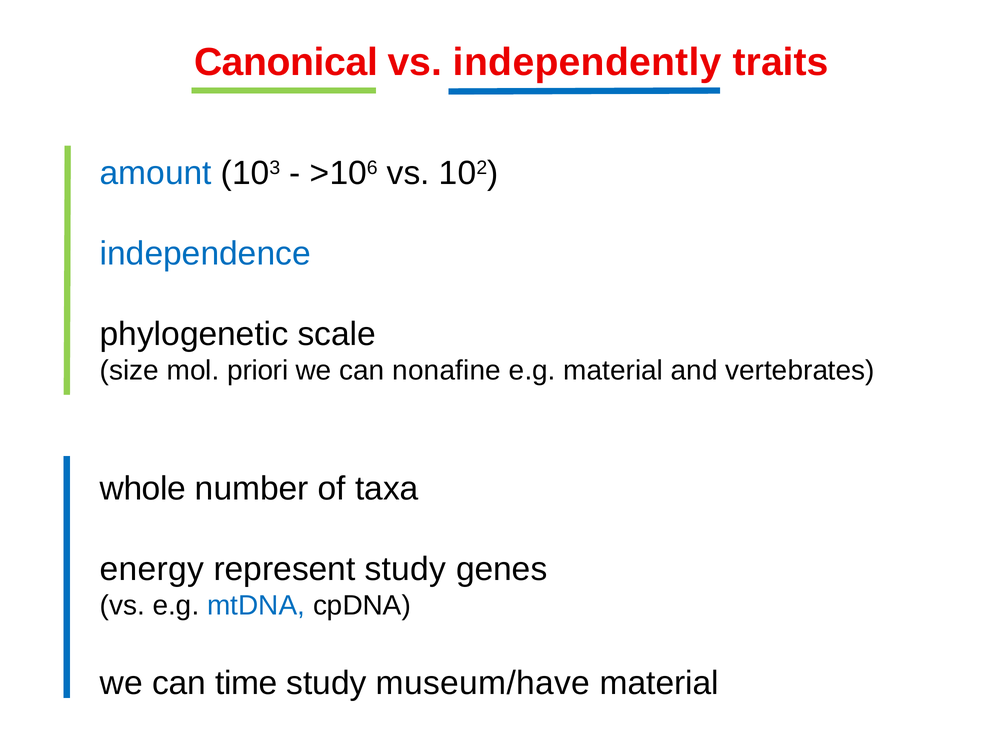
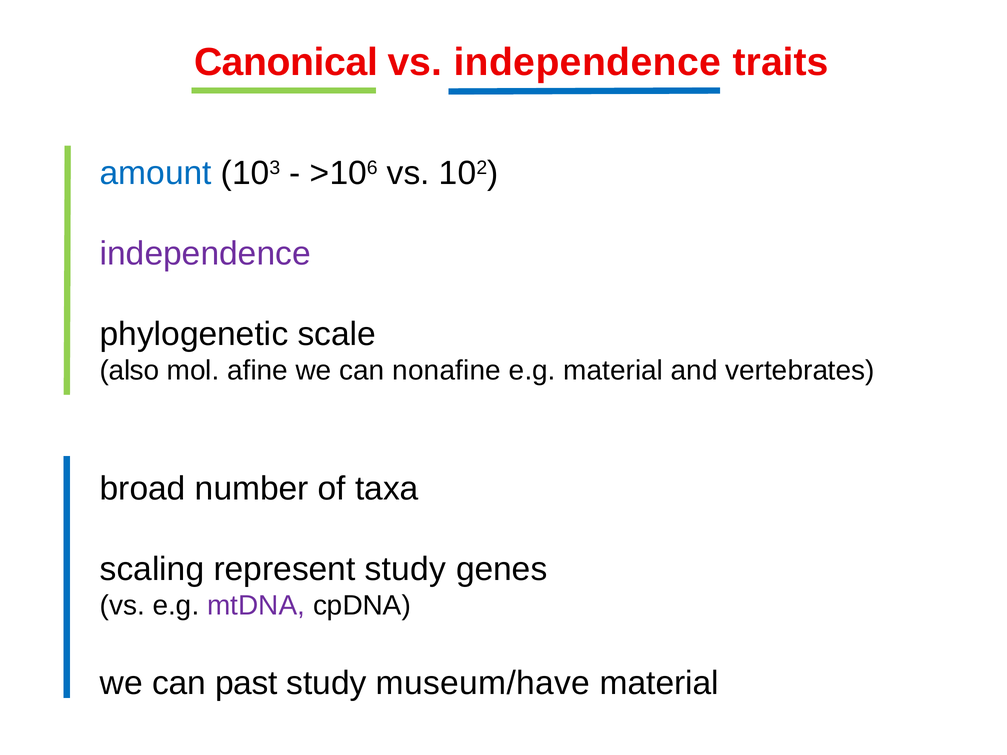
vs independently: independently -> independence (587, 63)
independence colour: blue -> purple (205, 254)
size: size -> also (129, 371)
priori: priori -> afine (258, 371)
whole: whole -> broad (143, 489)
energy: energy -> scaling (152, 569)
mtDNA colour: blue -> purple (256, 606)
time: time -> past (246, 683)
